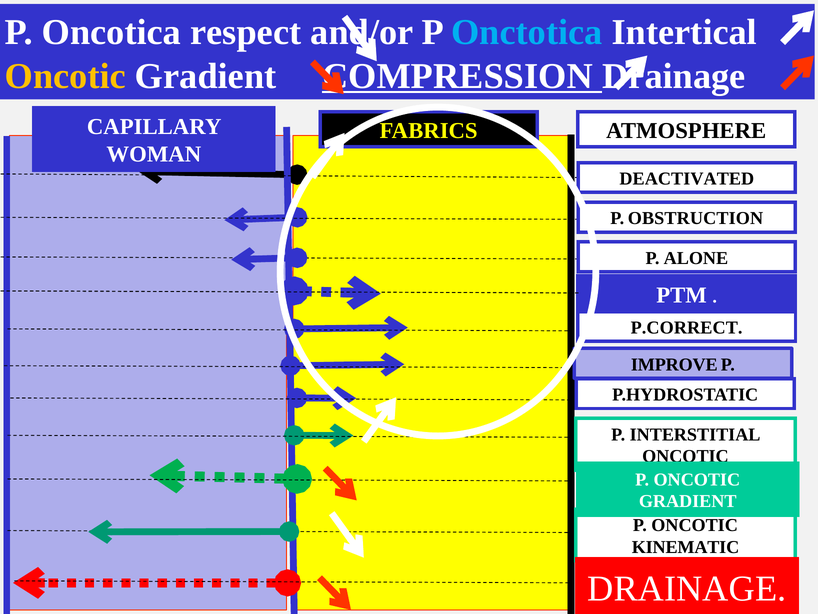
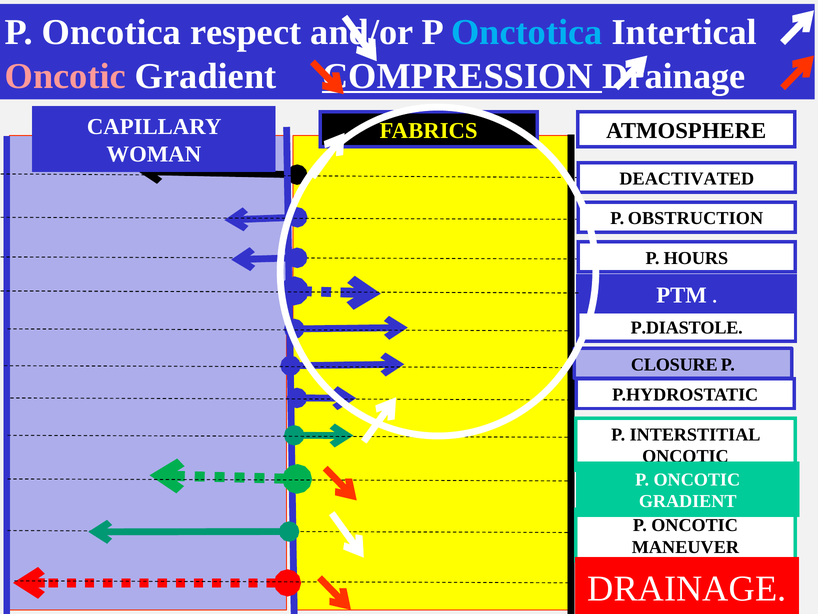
Oncotic colour: yellow -> pink (65, 76)
ALONE: ALONE -> HOURS (696, 258)
P.CORRECT: P.CORRECT -> P.DIASTOLE (687, 327)
IMPROVE: IMPROVE -> CLOSURE (674, 364)
KINEMATIC: KINEMATIC -> MANEUVER (685, 547)
